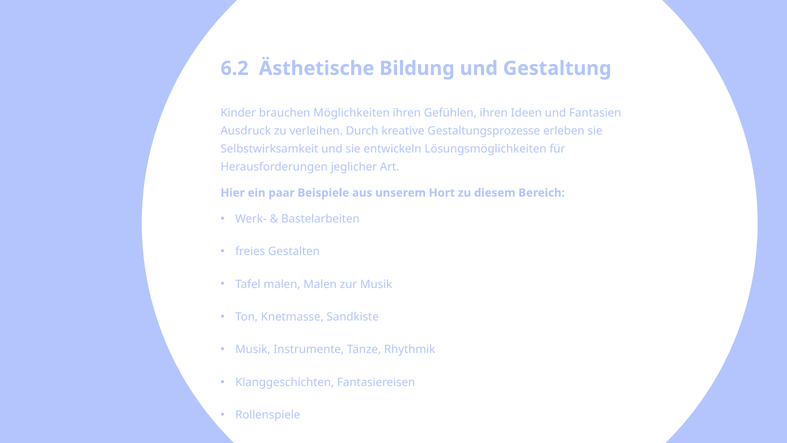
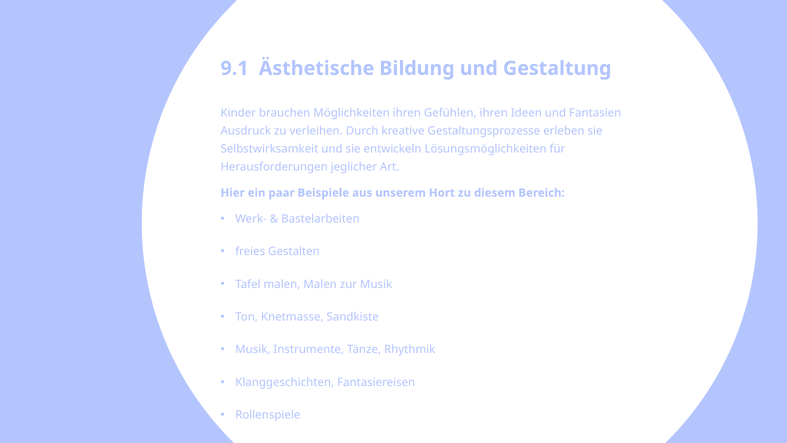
6.2: 6.2 -> 9.1 (235, 68)
